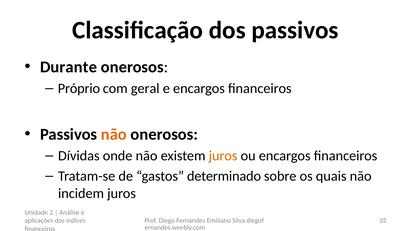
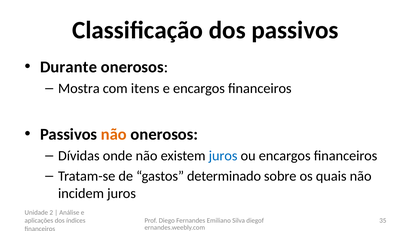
Próprio: Próprio -> Mostra (79, 89)
geral: geral -> itens (145, 89)
juros colour: orange -> blue (223, 156)
